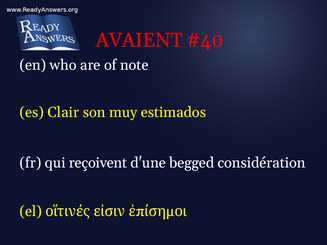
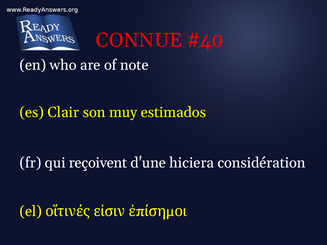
AVAIENT: AVAIENT -> CONNUE (139, 40)
begged: begged -> hiciera (192, 163)
